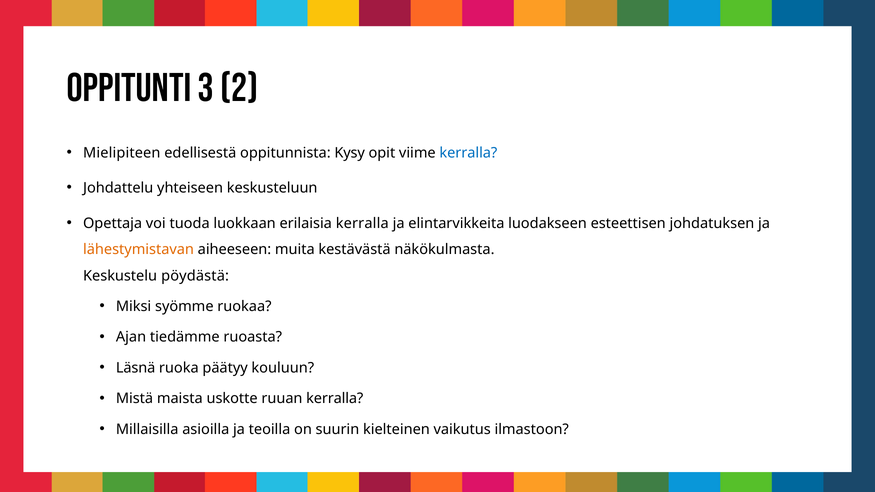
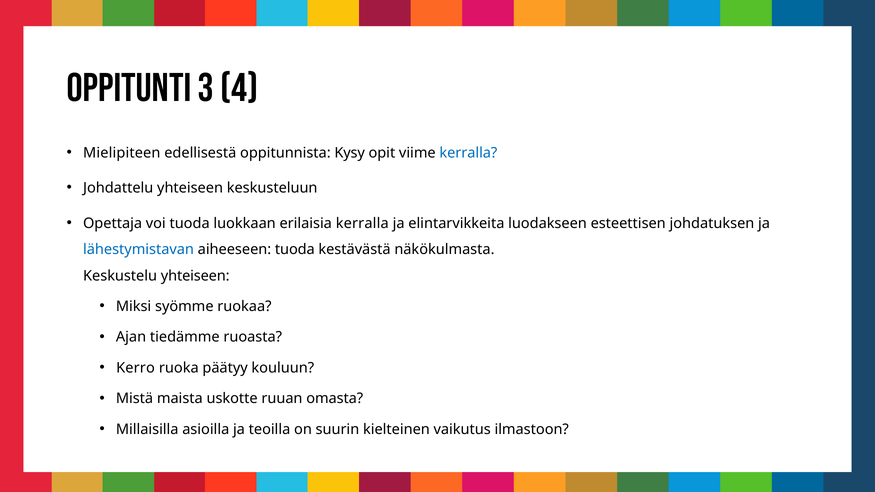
2: 2 -> 4 (239, 88)
lähestymistavan colour: orange -> blue (139, 250)
aiheeseen muita: muita -> tuoda (295, 250)
Keskustelu pöydästä: pöydästä -> yhteiseen (195, 276)
Läsnä: Läsnä -> Kerro (135, 368)
ruuan kerralla: kerralla -> omasta (335, 399)
